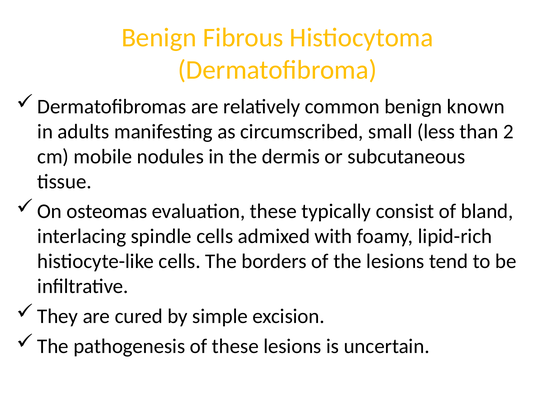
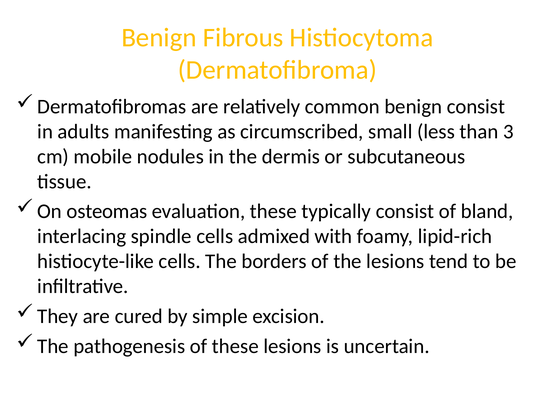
benign known: known -> consist (476, 107)
2: 2 -> 3 (508, 132)
